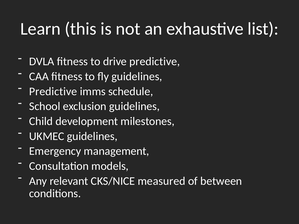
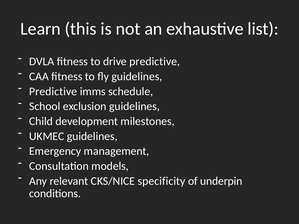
measured: measured -> specificity (161, 181)
between: between -> underpin (221, 181)
